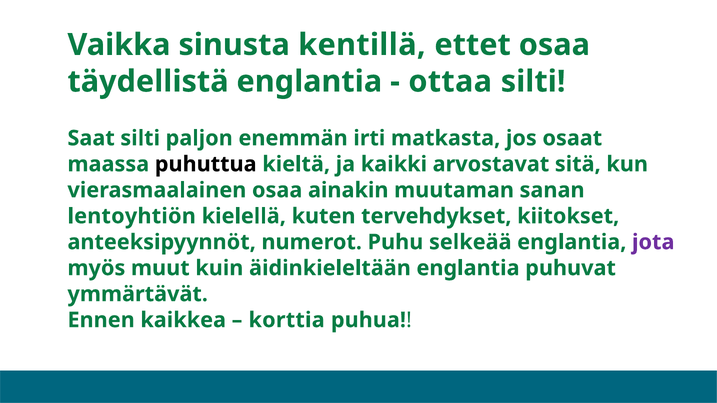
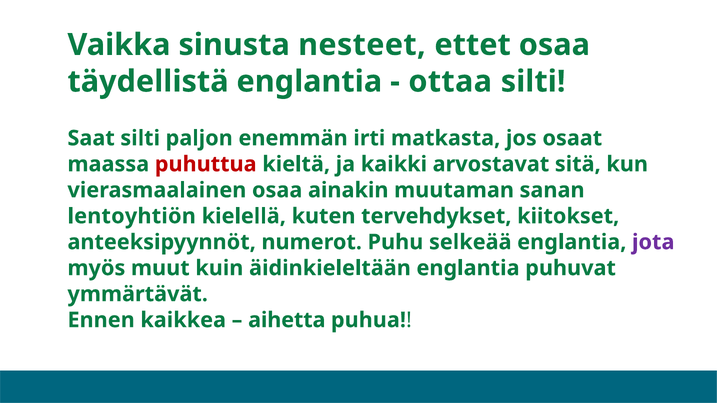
kentillä: kentillä -> nesteet (362, 45)
puhuttua colour: black -> red (206, 164)
korttia: korttia -> aihetta (287, 320)
